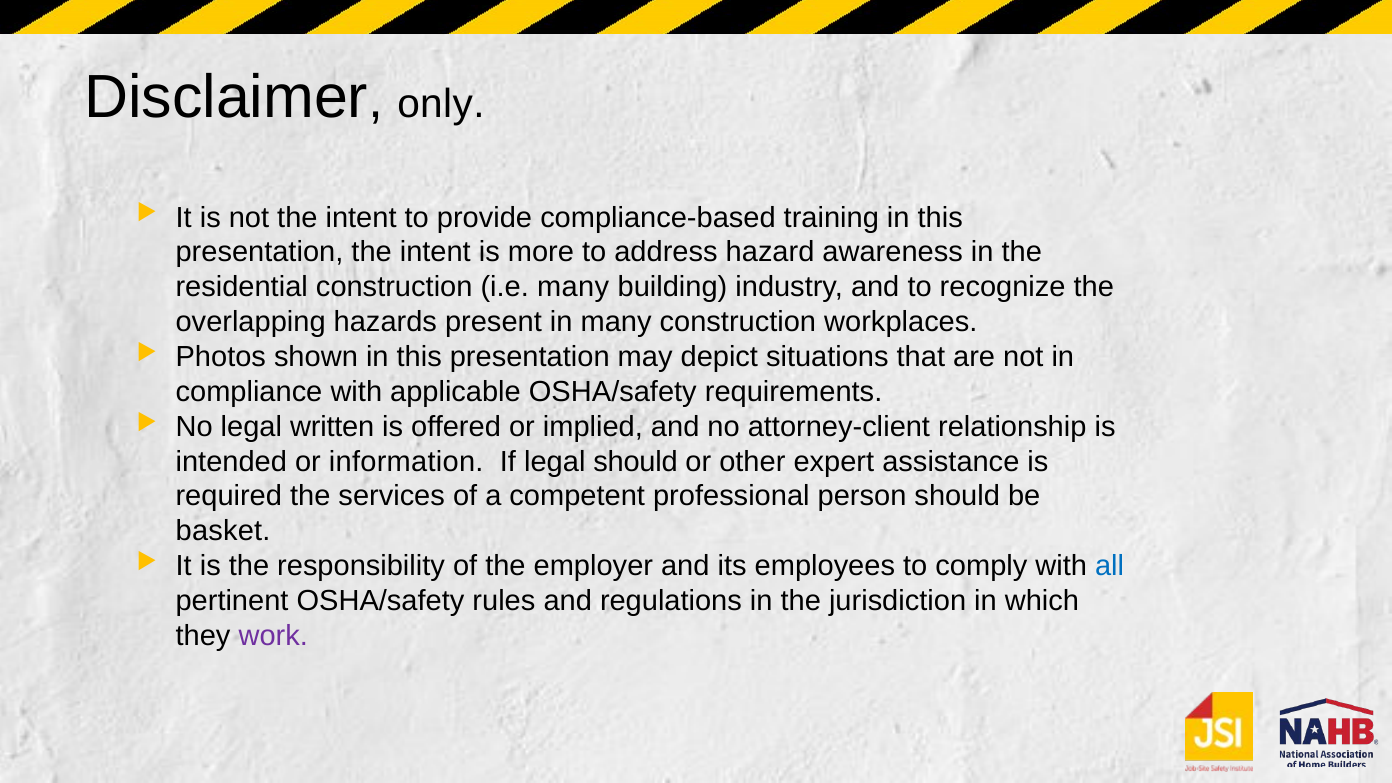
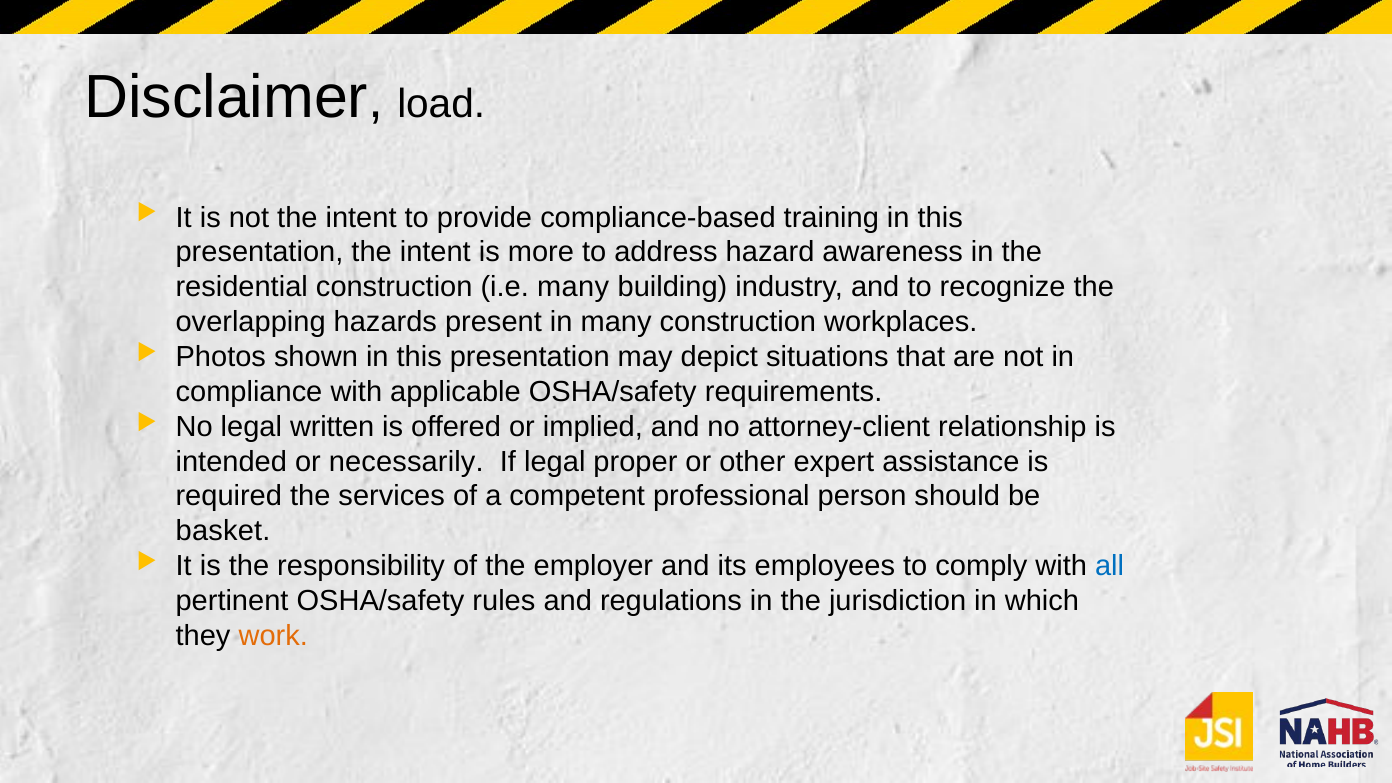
only: only -> load (441, 104)
information: information -> necessarily (406, 462)
legal should: should -> proper (635, 462)
work colour: purple -> orange (273, 636)
